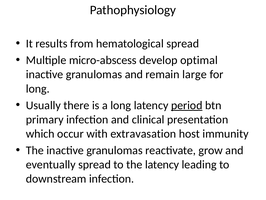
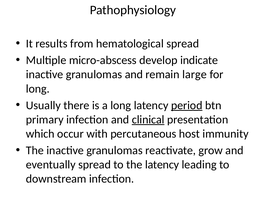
optimal: optimal -> indicate (199, 60)
clinical underline: none -> present (148, 119)
extravasation: extravasation -> percutaneous (143, 133)
